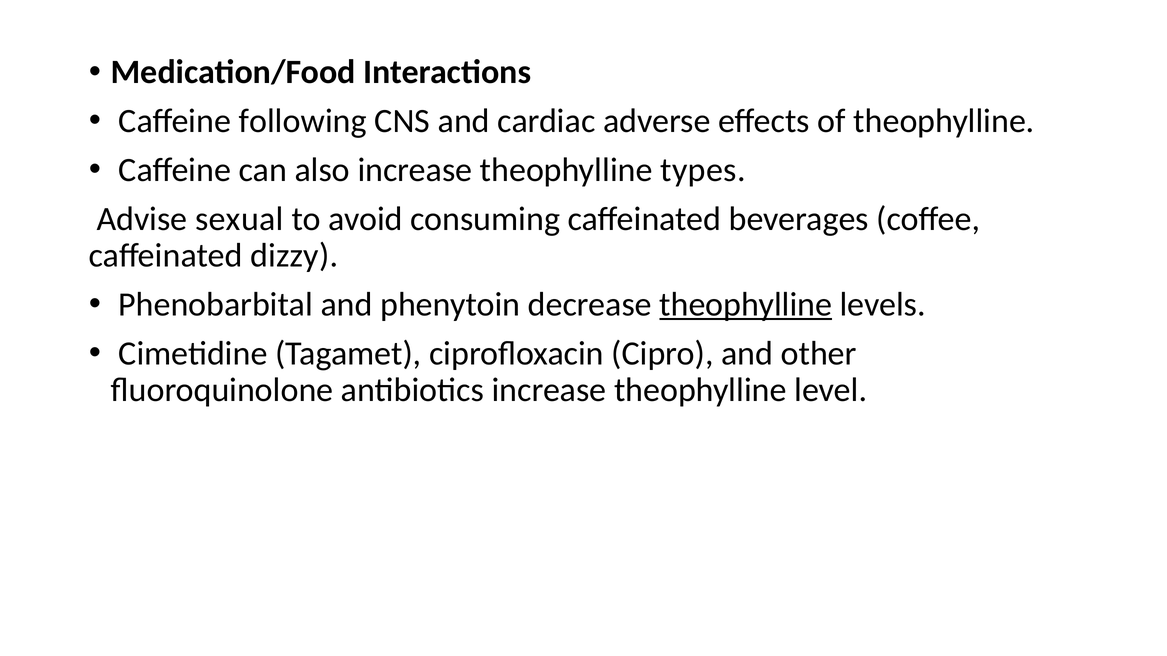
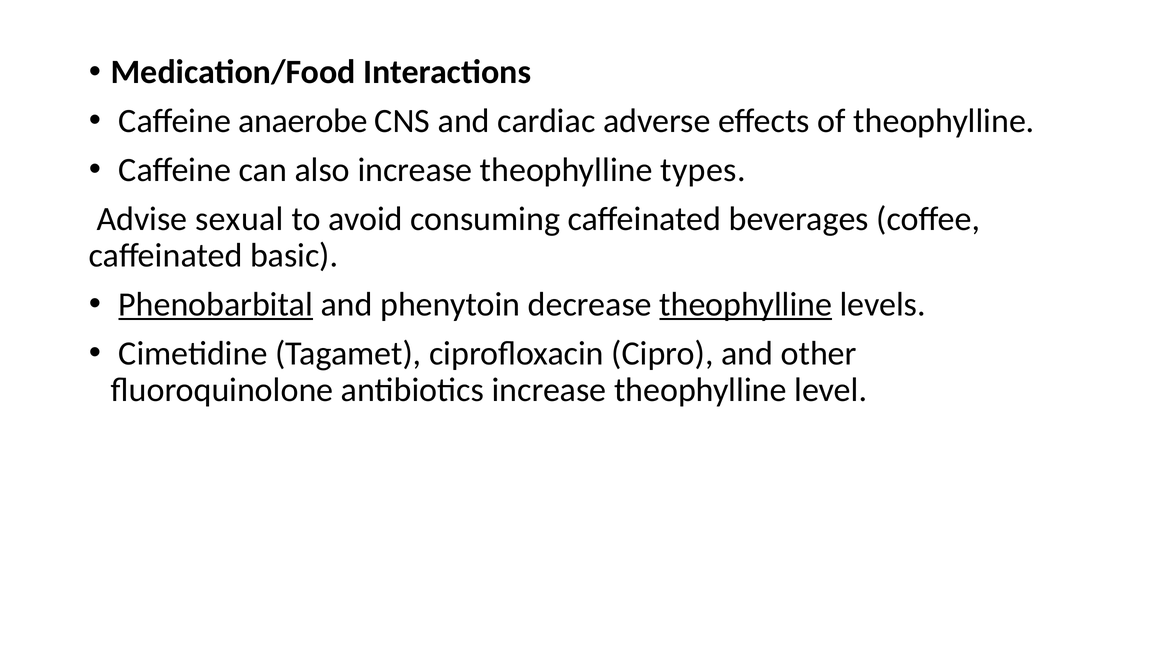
following: following -> anaerobe (303, 121)
dizzy: dizzy -> basic (294, 256)
Phenobarbital underline: none -> present (216, 305)
